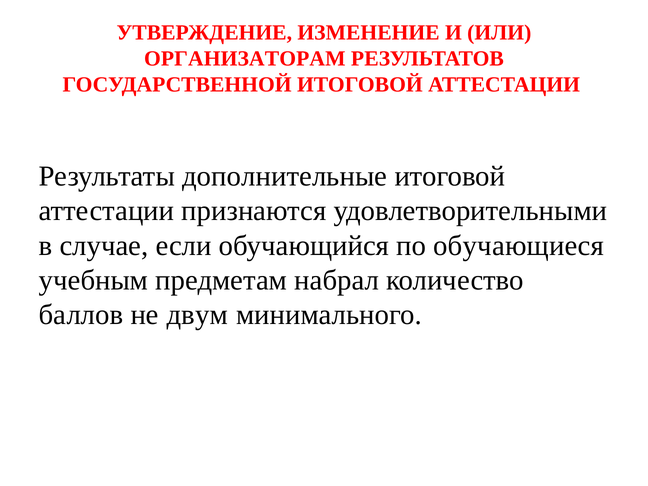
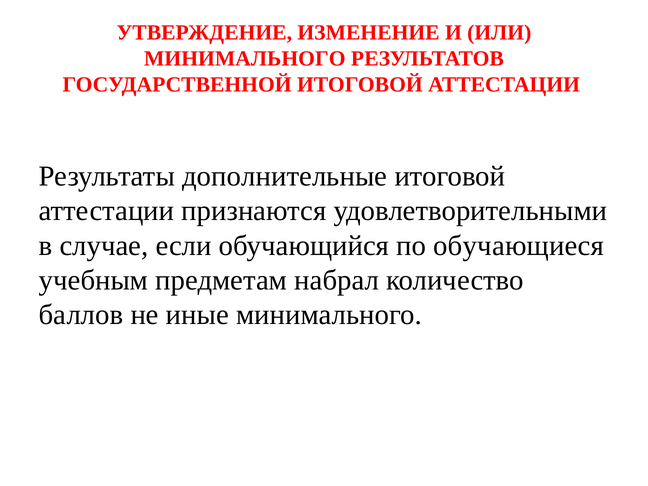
ОРГАНИЗАТОРАМ: ОРГАНИЗАТОРАМ -> МИНИМАЛЬНОГО (245, 59)
двум: двум -> иные (197, 315)
